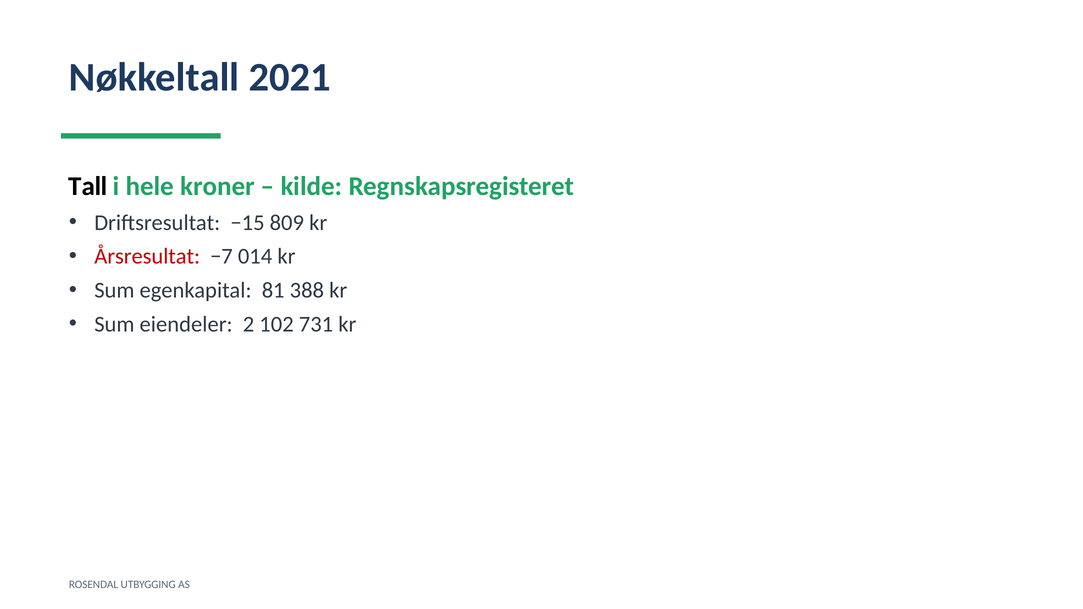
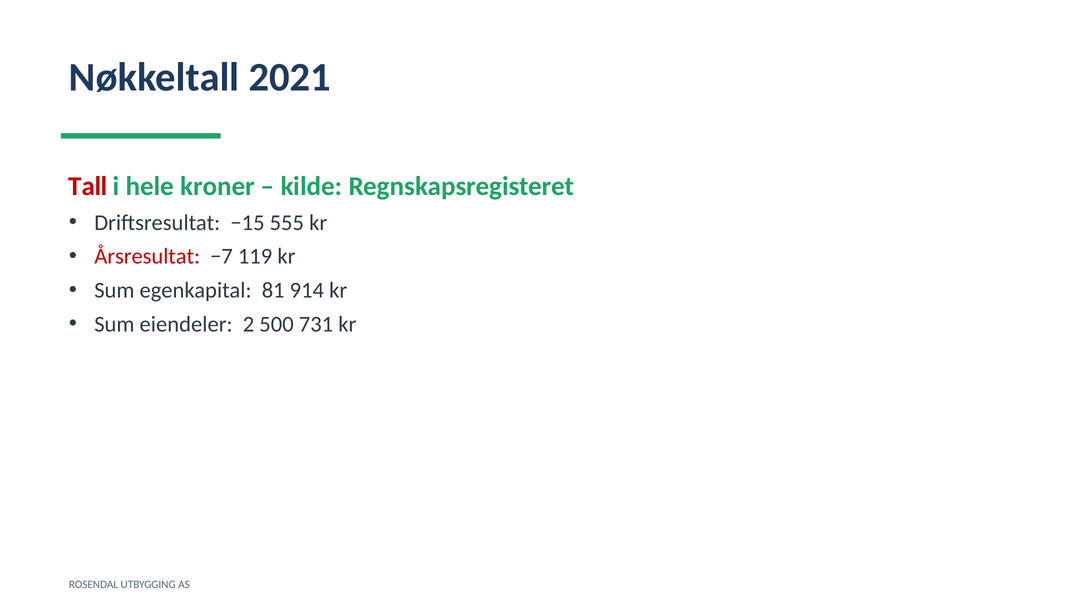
Tall colour: black -> red (88, 186)
809: 809 -> 555 (287, 223)
014: 014 -> 119 (255, 257)
388: 388 -> 914 (307, 290)
102: 102 -> 500 (277, 324)
